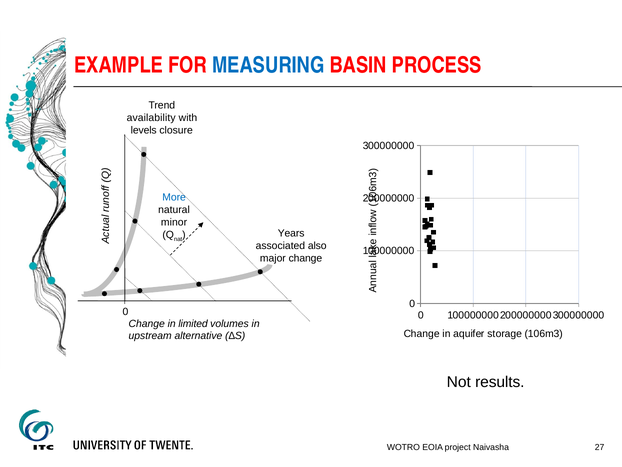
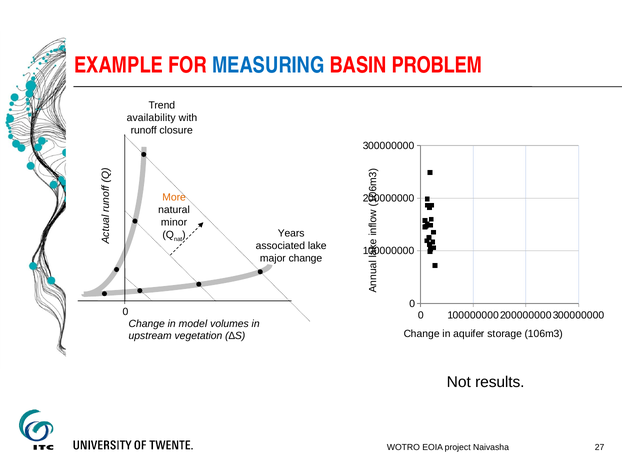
PROCESS: PROCESS -> PROBLEM (437, 65)
levels: levels -> runoff (144, 130)
More colour: blue -> orange (174, 197)
also: also -> lake (317, 245)
limited: limited -> model (193, 323)
alternative: alternative -> vegetation (198, 336)
